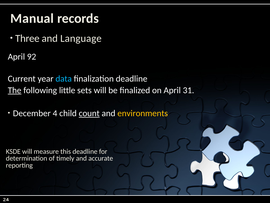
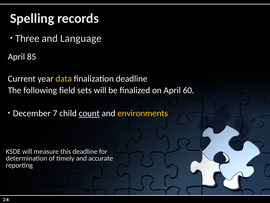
Manual: Manual -> Spelling (32, 18)
92: 92 -> 85 (32, 56)
data colour: light blue -> yellow (64, 78)
The underline: present -> none (15, 90)
little: little -> field (67, 90)
31: 31 -> 60 (189, 90)
4: 4 -> 7 (55, 113)
